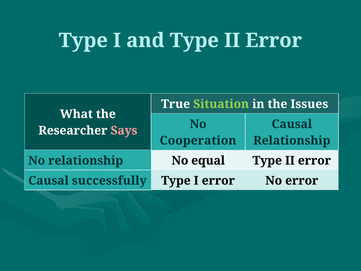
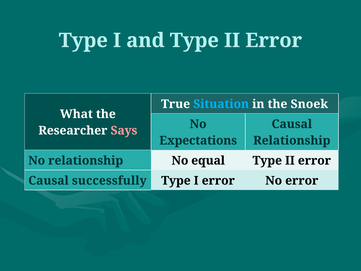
Situation colour: light green -> light blue (221, 104)
Issues: Issues -> Snoek (309, 104)
Cooperation: Cooperation -> Expectations (198, 140)
